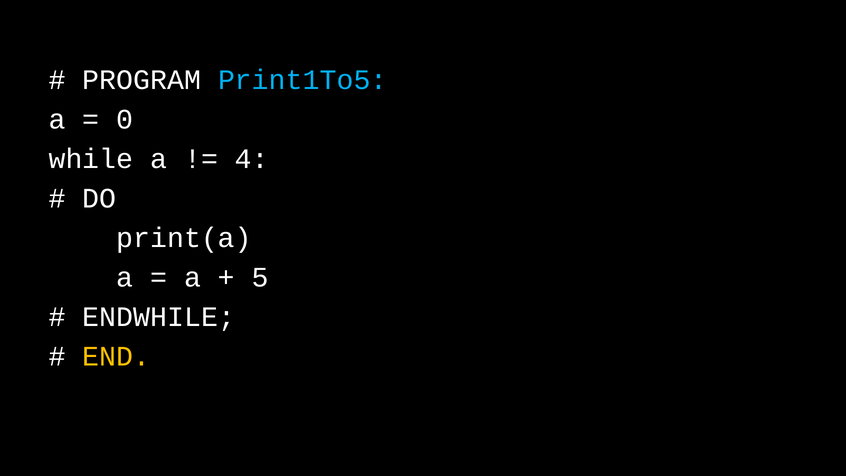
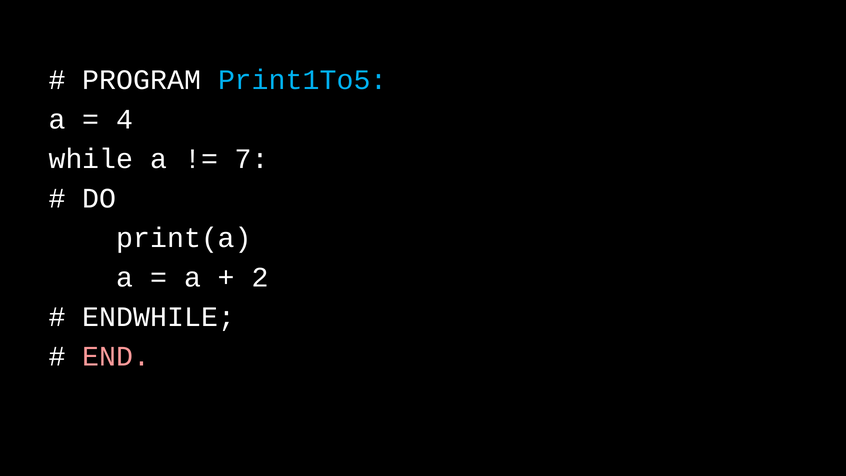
0: 0 -> 4 (125, 119)
4: 4 -> 7 (252, 159)
5: 5 -> 2 (260, 277)
END colour: yellow -> pink (116, 356)
